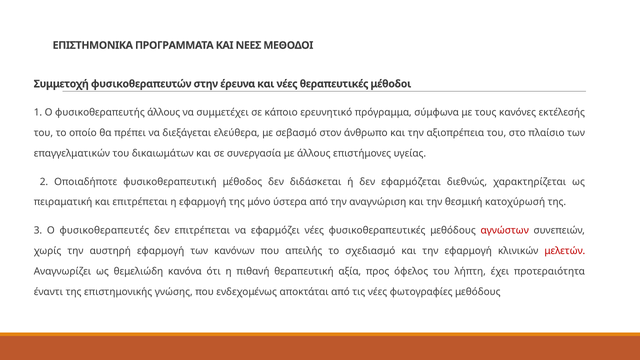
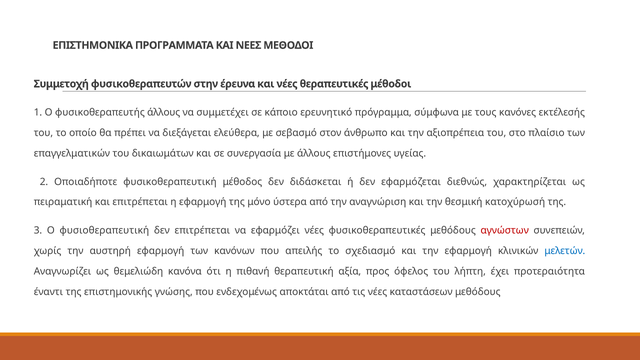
φυσικοθεραπευτές: φυσικοθεραπευτές -> φυσιοθεραπευτική (104, 231)
μελετών colour: red -> blue (565, 251)
φωτογραφίες: φωτογραφίες -> καταστάσεων (421, 292)
